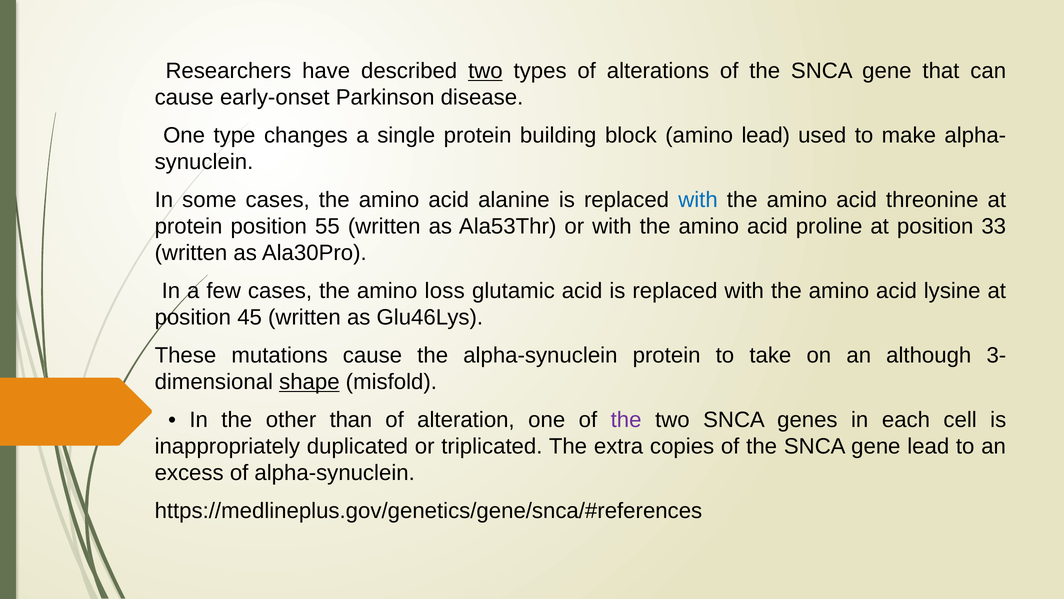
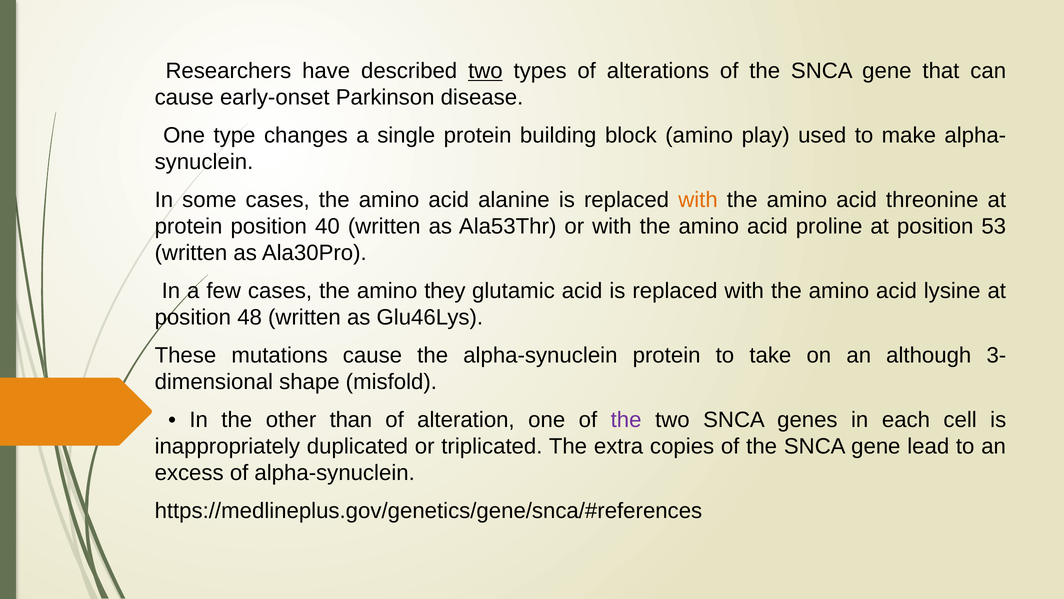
amino lead: lead -> play (766, 135)
with colour: blue -> orange (698, 200)
55: 55 -> 40 (327, 226)
33: 33 -> 53 (994, 226)
loss: loss -> they (445, 291)
45: 45 -> 48 (250, 317)
shape underline: present -> none (309, 382)
